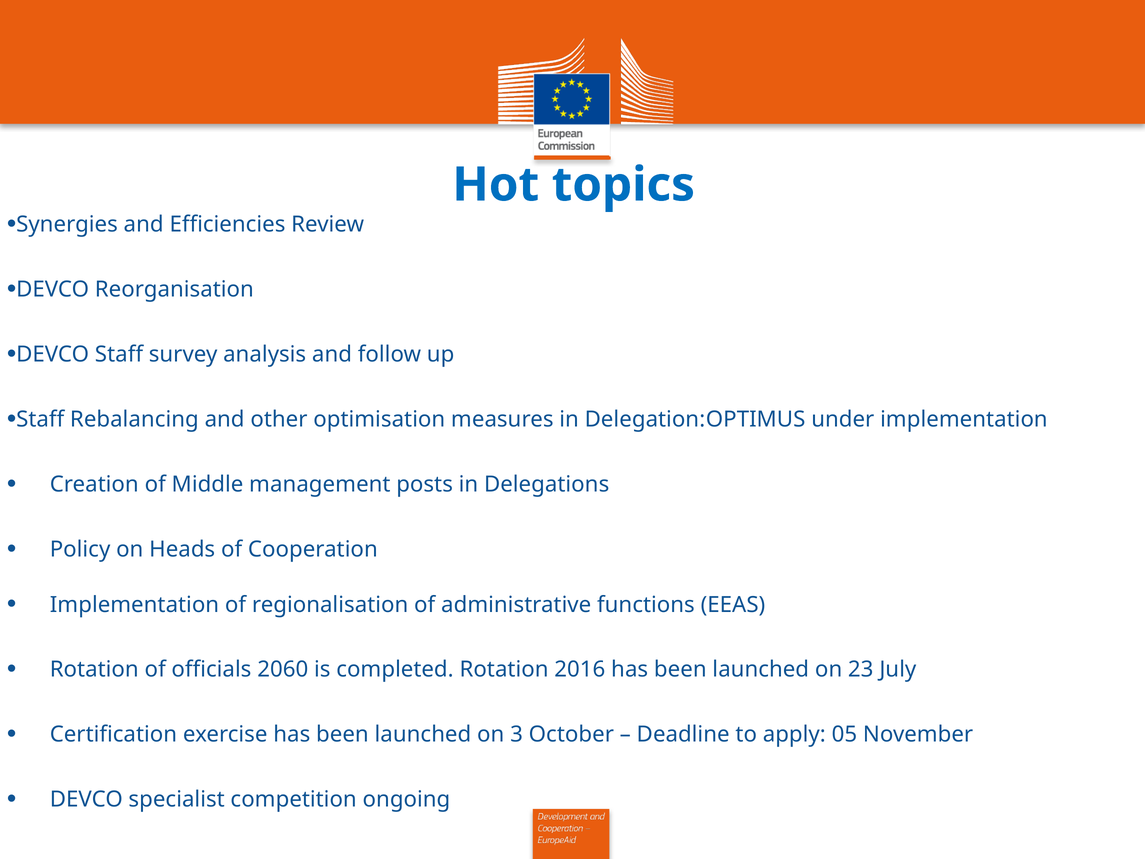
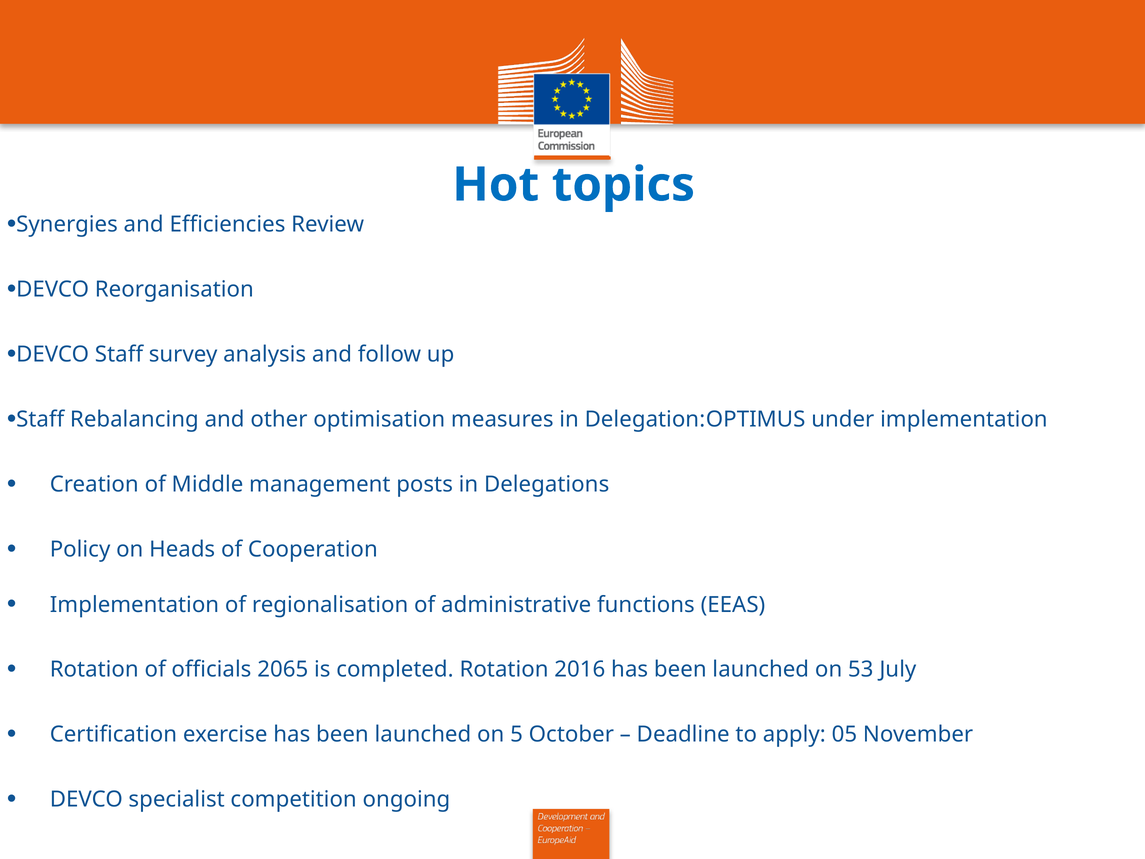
2060: 2060 -> 2065 (283, 669)
23: 23 -> 53 (861, 669)
3: 3 -> 5 (517, 734)
